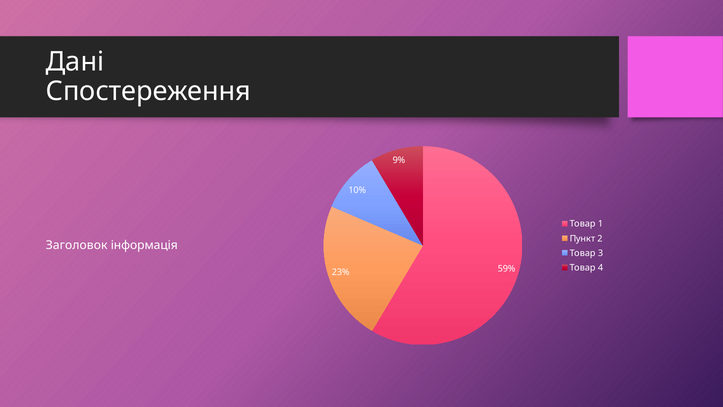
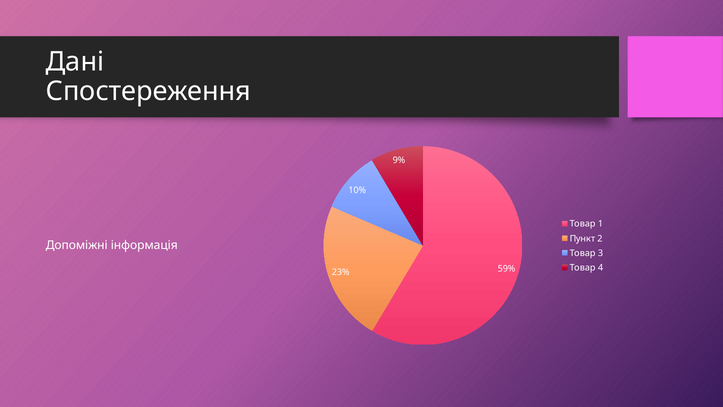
Заголовок: Заголовок -> Допоміжні (77, 245)
